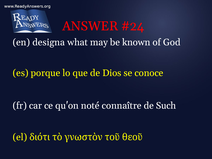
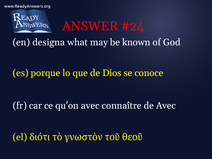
qu'on noté: noté -> avec (90, 106)
de Such: Such -> Avec (166, 106)
